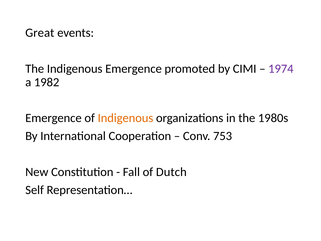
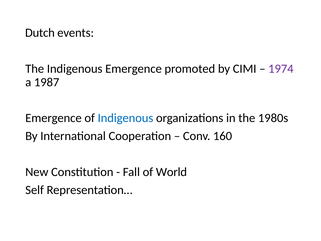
Great: Great -> Dutch (40, 33)
1982: 1982 -> 1987 (47, 82)
Indigenous colour: orange -> blue (125, 118)
753: 753 -> 160 (223, 136)
Dutch: Dutch -> World (171, 172)
